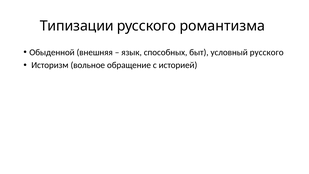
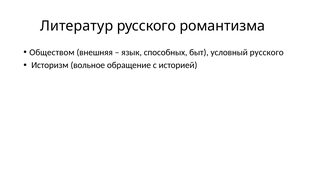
Типизации: Типизации -> Литератур (77, 26)
Обыденной: Обыденной -> Обществом (52, 52)
